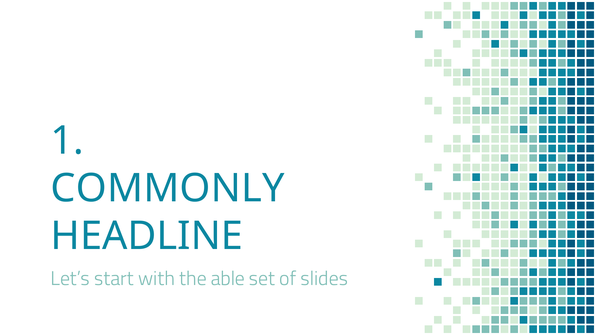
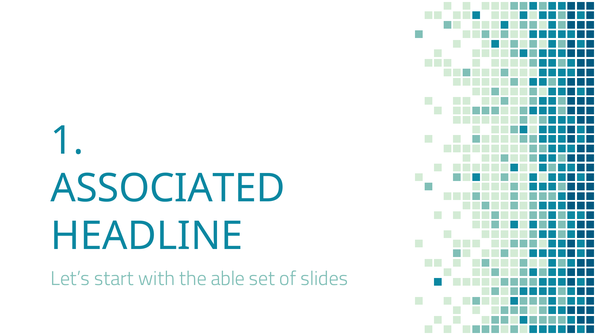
COMMONLY: COMMONLY -> ASSOCIATED (168, 189)
